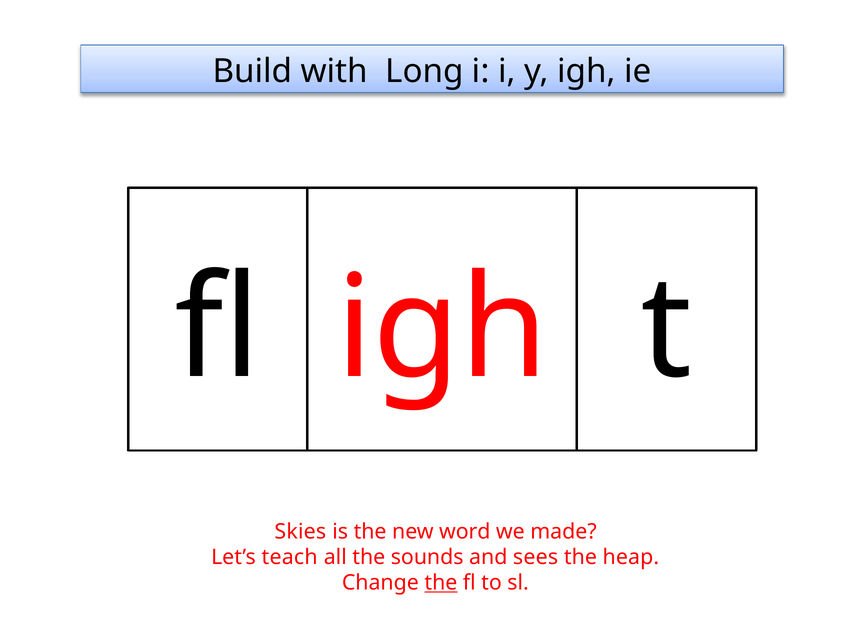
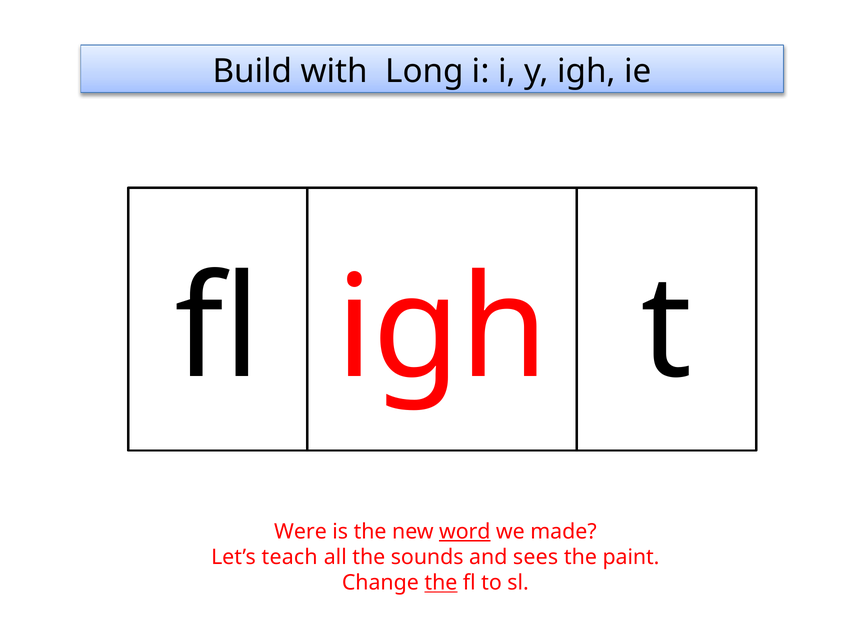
Skies: Skies -> Were (300, 531)
word underline: none -> present (465, 531)
heap: heap -> paint (631, 557)
